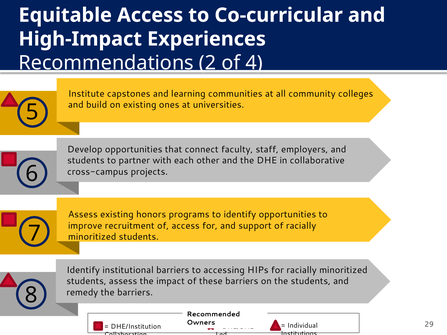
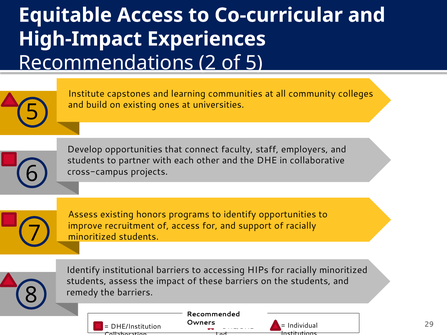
of 4: 4 -> 5 (254, 63)
